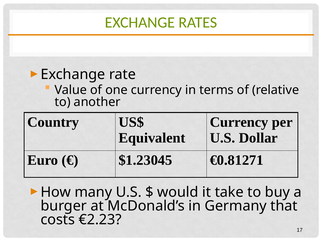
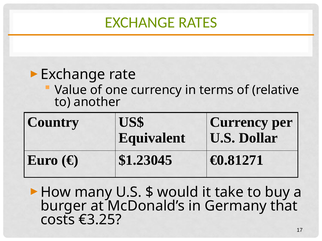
€2.23: €2.23 -> €3.25 (100, 220)
